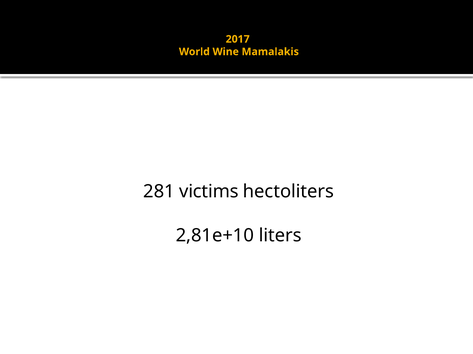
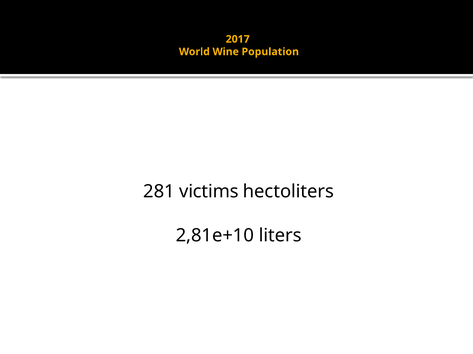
Mamalakis: Mamalakis -> Population (270, 52)
